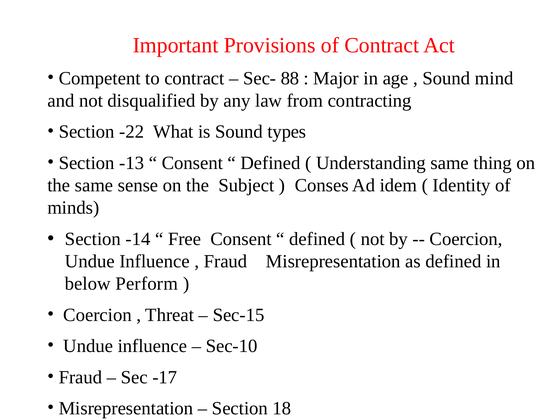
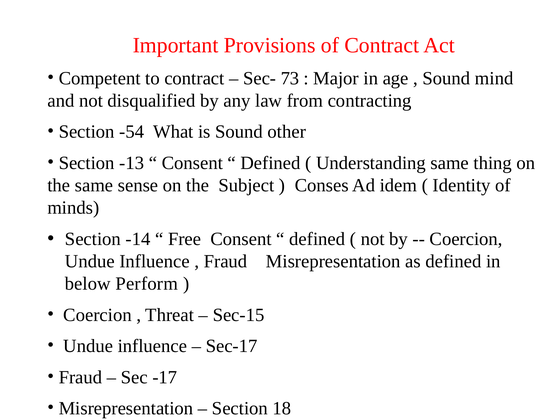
88: 88 -> 73 (290, 78)
-22: -22 -> -54 (132, 132)
types: types -> other (287, 132)
Sec-10: Sec-10 -> Sec-17 (232, 346)
